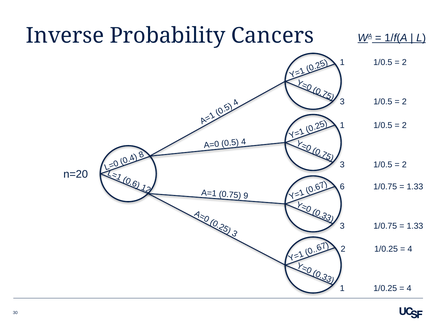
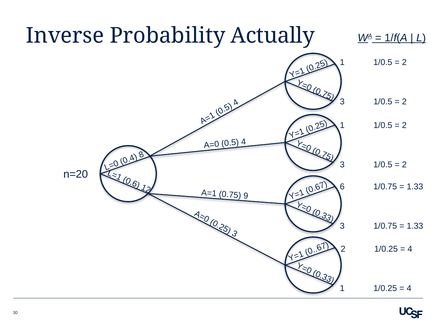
Cancers: Cancers -> Actually (273, 36)
